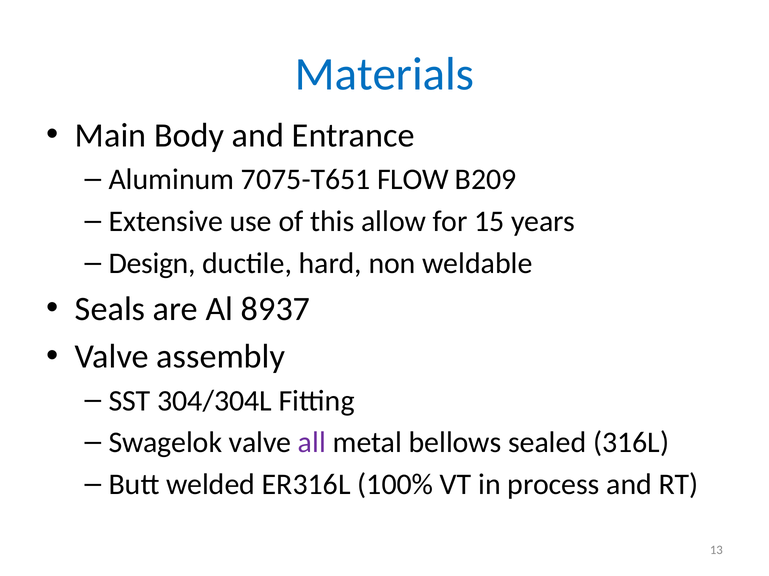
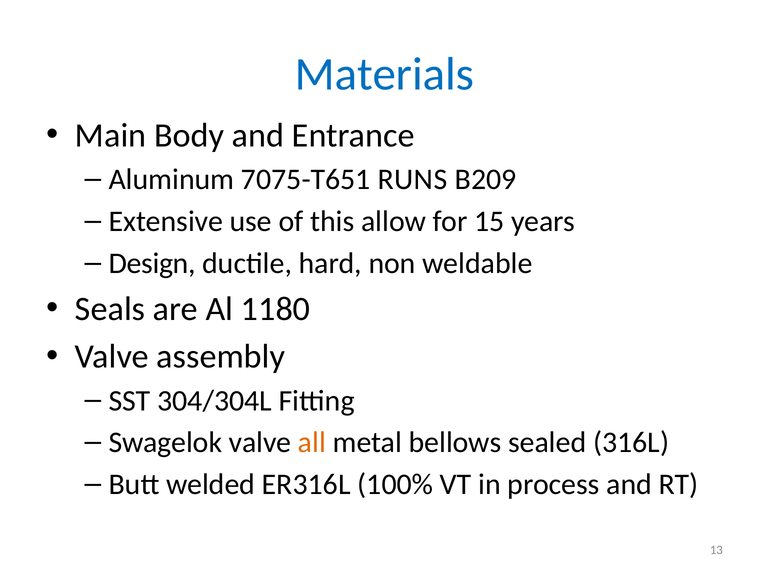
FLOW: FLOW -> RUNS (413, 180)
8937: 8937 -> 1180 (276, 309)
all colour: purple -> orange (312, 443)
